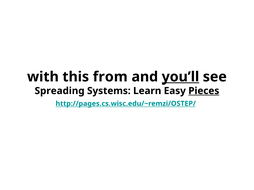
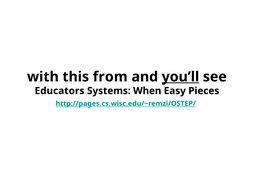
Spreading: Spreading -> Educators (60, 91)
Learn: Learn -> When (147, 91)
Pieces underline: present -> none (204, 91)
